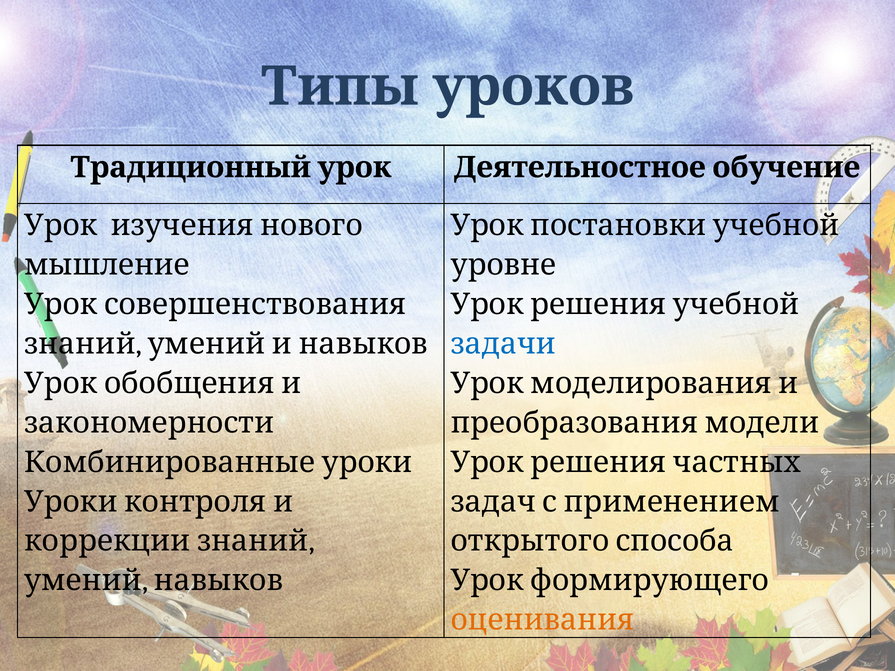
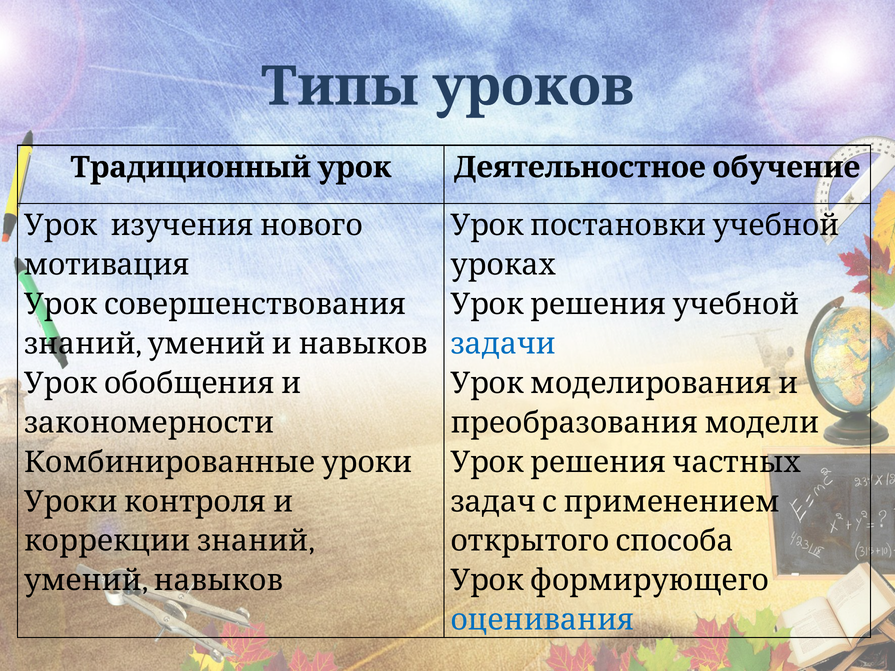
мышление: мышление -> мотивация (107, 265)
уровне: уровне -> уроках (503, 265)
оценивания colour: orange -> blue (543, 620)
